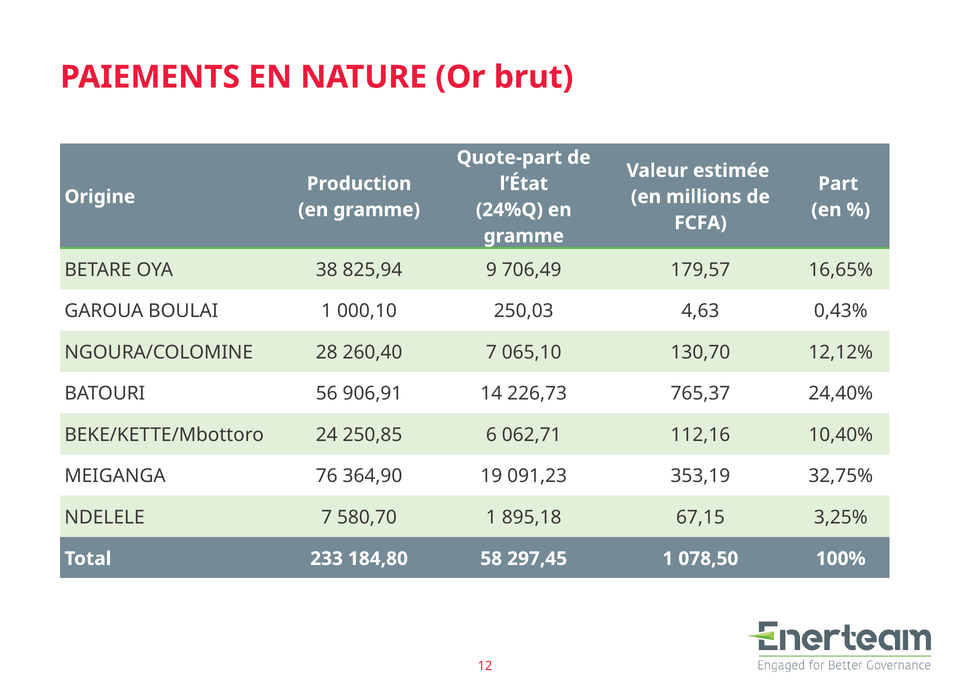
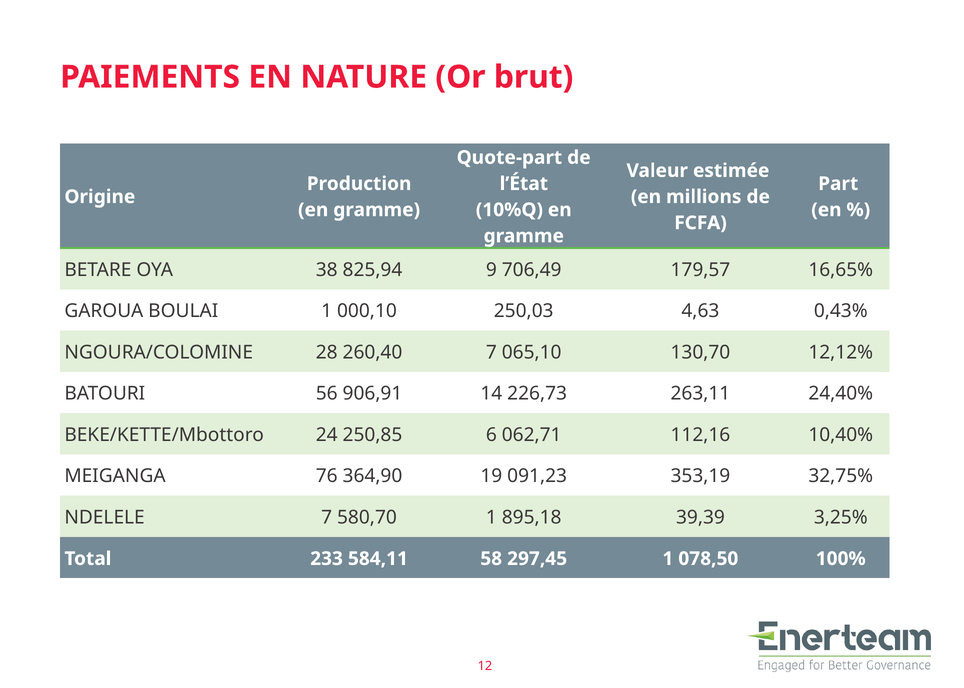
24%Q: 24%Q -> 10%Q (509, 210)
765,37: 765,37 -> 263,11 (700, 394)
67,15: 67,15 -> 39,39 (700, 518)
184,80: 184,80 -> 584,11 (378, 559)
